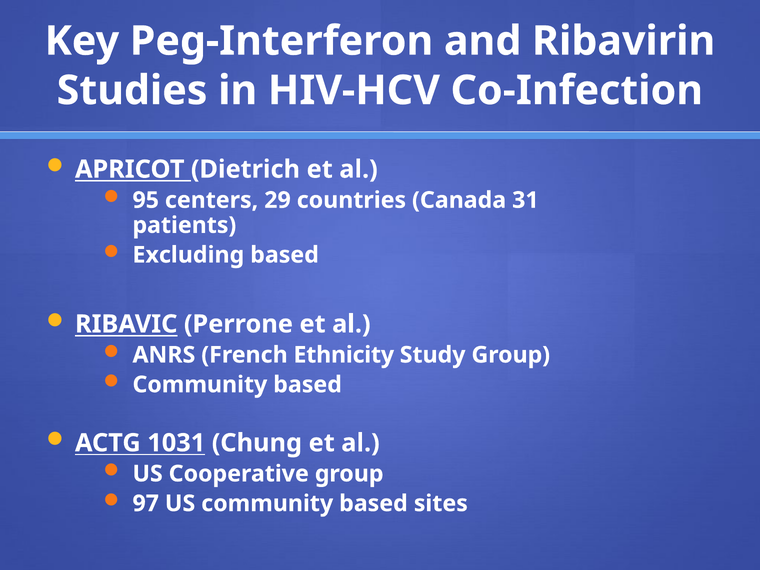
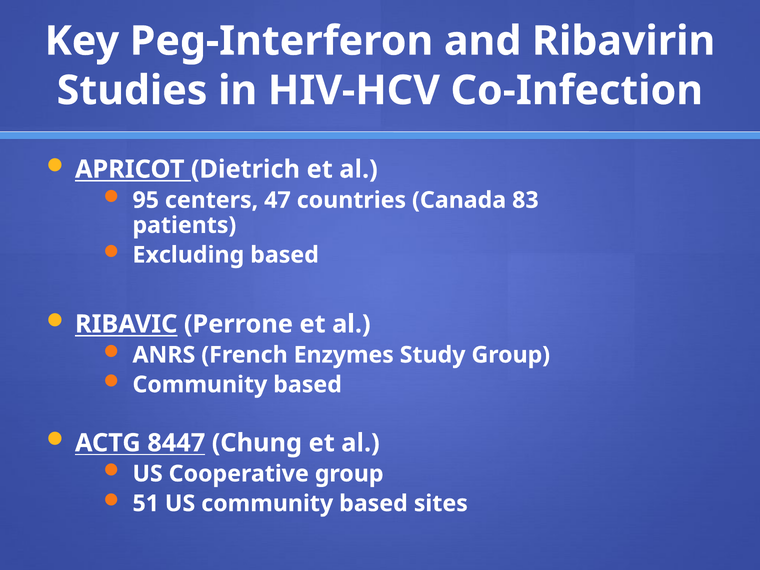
29: 29 -> 47 (277, 200)
31: 31 -> 83 (525, 200)
Ethnicity: Ethnicity -> Enzymes (344, 355)
1031: 1031 -> 8447 (176, 443)
97: 97 -> 51 (146, 503)
